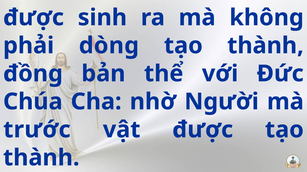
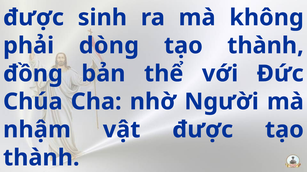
trước: trước -> nhậm (37, 130)
